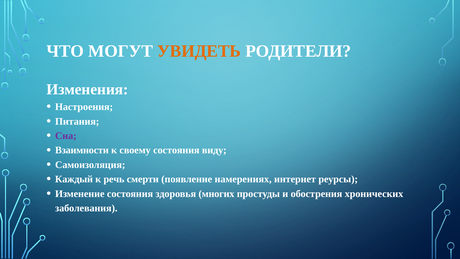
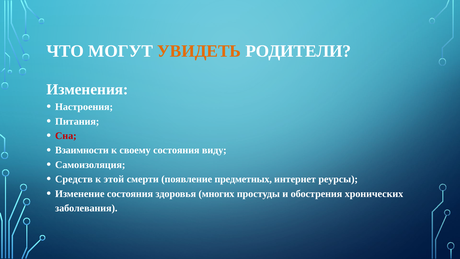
Сна colour: purple -> red (66, 136)
Каждый: Каждый -> Средств (74, 179)
речь: речь -> этой (114, 179)
намерениях: намерениях -> предметных (243, 179)
